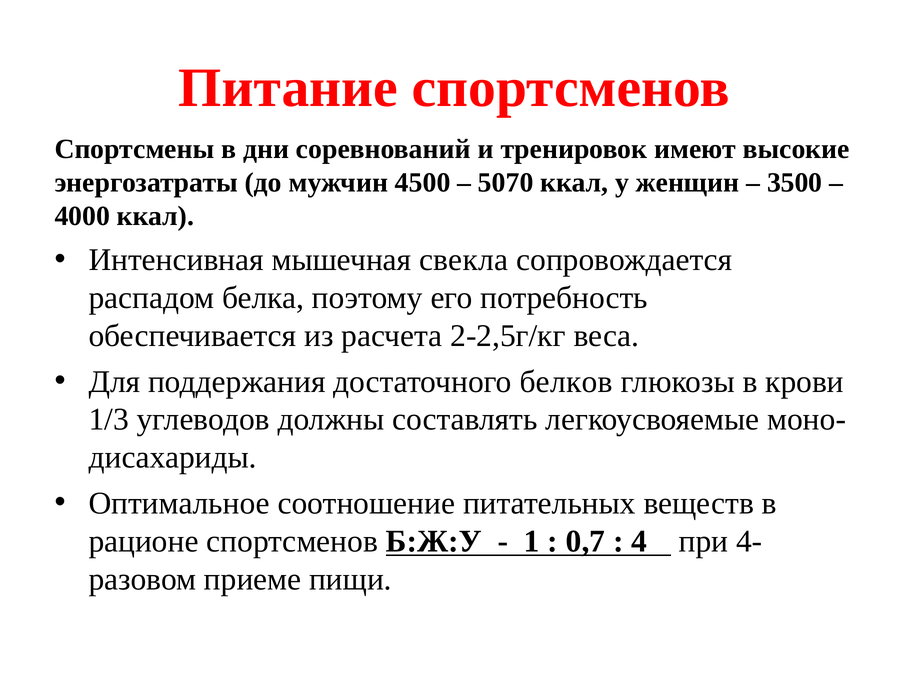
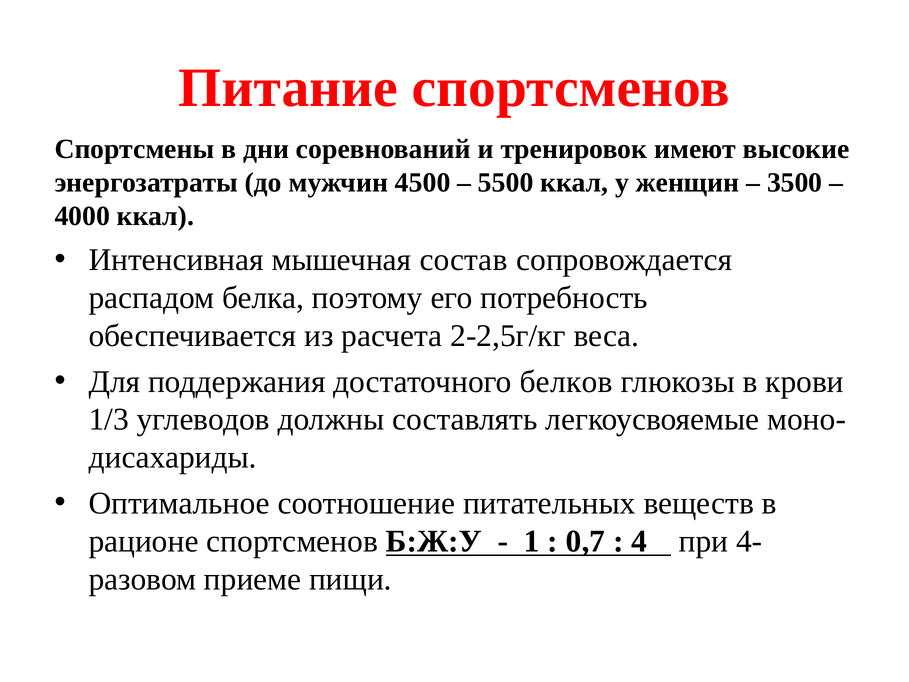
5070: 5070 -> 5500 (506, 183)
свекла: свекла -> состав (464, 260)
